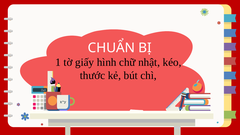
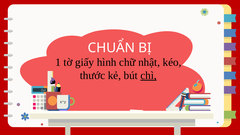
chì underline: none -> present (149, 75)
